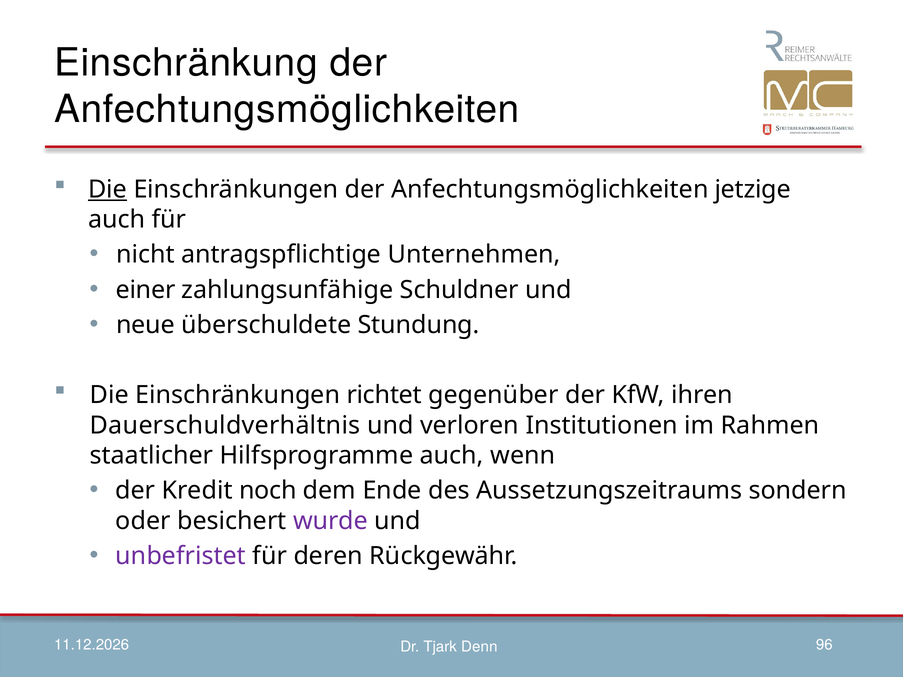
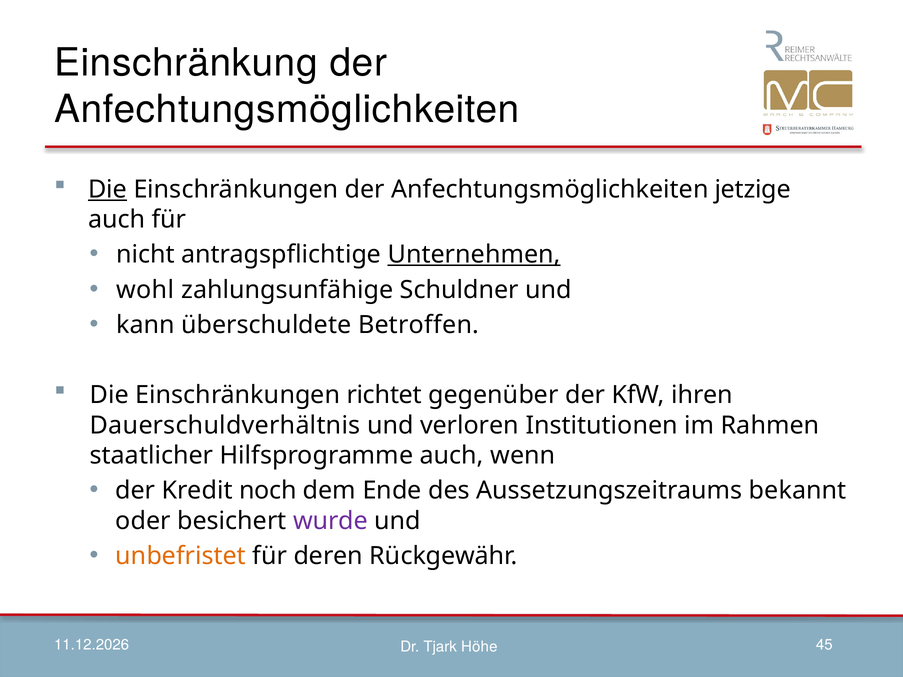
Unternehmen underline: none -> present (474, 255)
einer: einer -> wohl (145, 290)
neue: neue -> kann (145, 325)
Stundung: Stundung -> Betroffen (419, 325)
sondern: sondern -> bekannt (798, 491)
unbefristet colour: purple -> orange (181, 556)
96: 96 -> 45 (824, 645)
Denn: Denn -> Höhe (479, 647)
